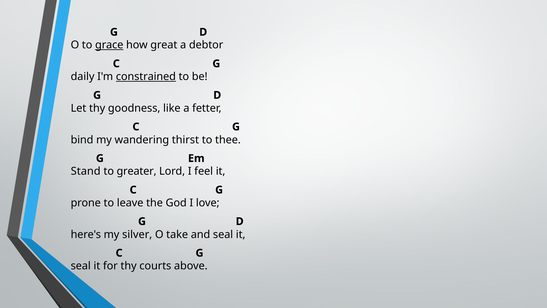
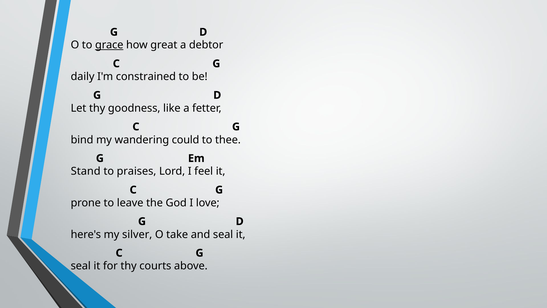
constrained underline: present -> none (146, 77)
thirst: thirst -> could (186, 140)
greater: greater -> praises (137, 171)
